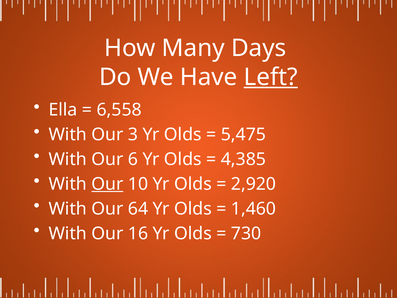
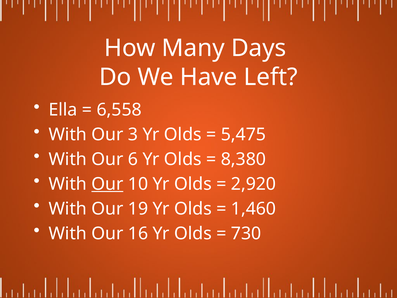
Left underline: present -> none (271, 77)
4,385: 4,385 -> 8,380 (243, 159)
64: 64 -> 19 (138, 209)
